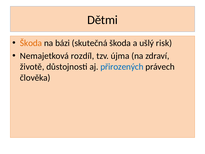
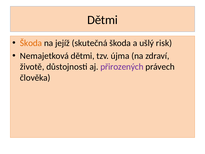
bázi: bázi -> jejíž (62, 43)
Nemajetková rozdíl: rozdíl -> dětmi (83, 56)
přirozených colour: blue -> purple (122, 67)
